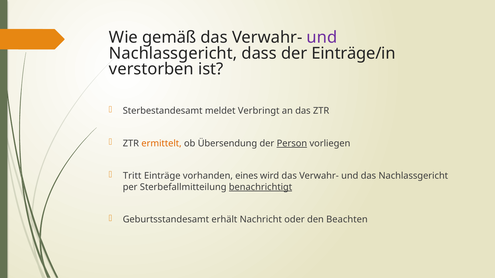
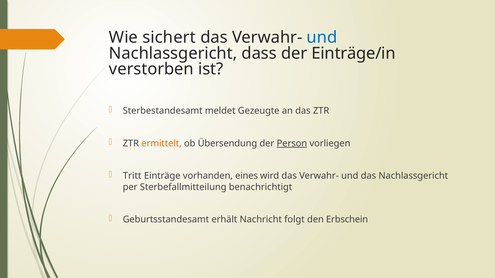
gemäß: gemäß -> sichert (169, 38)
und colour: purple -> blue (322, 38)
Verbringt: Verbringt -> Gezeugte (259, 111)
benachrichtigt underline: present -> none (260, 187)
oder: oder -> folgt (294, 220)
Beachten: Beachten -> Erbschein (347, 220)
